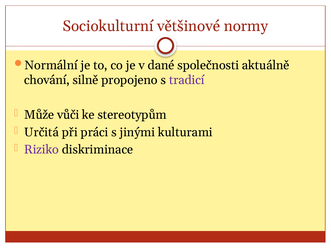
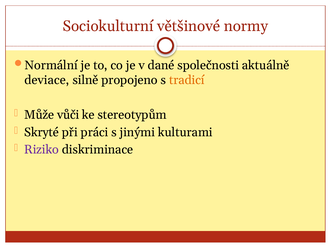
chování: chování -> deviace (47, 80)
tradicí colour: purple -> orange (187, 80)
Určitá: Určitá -> Skryté (42, 132)
